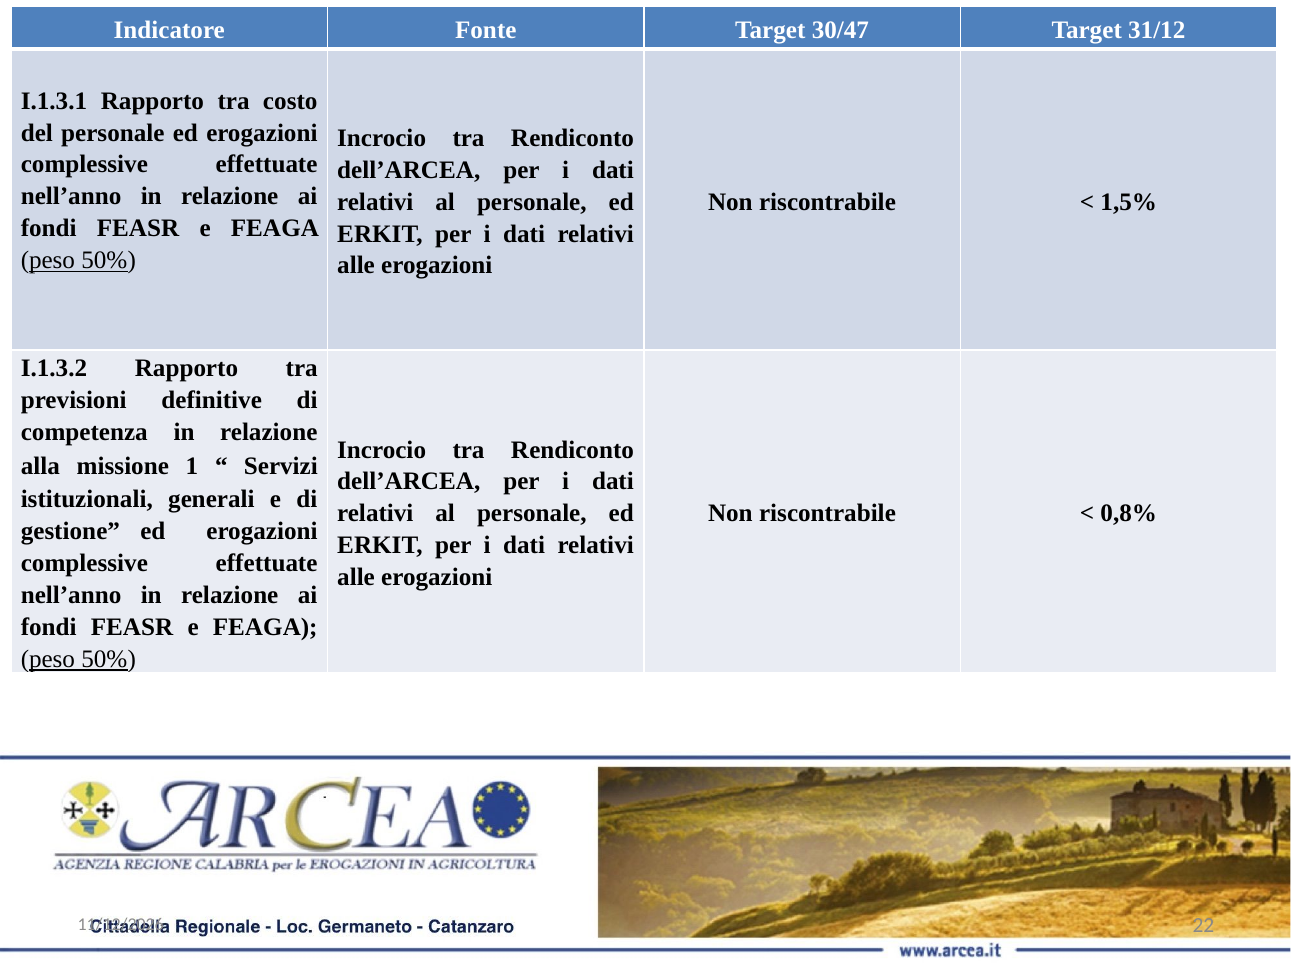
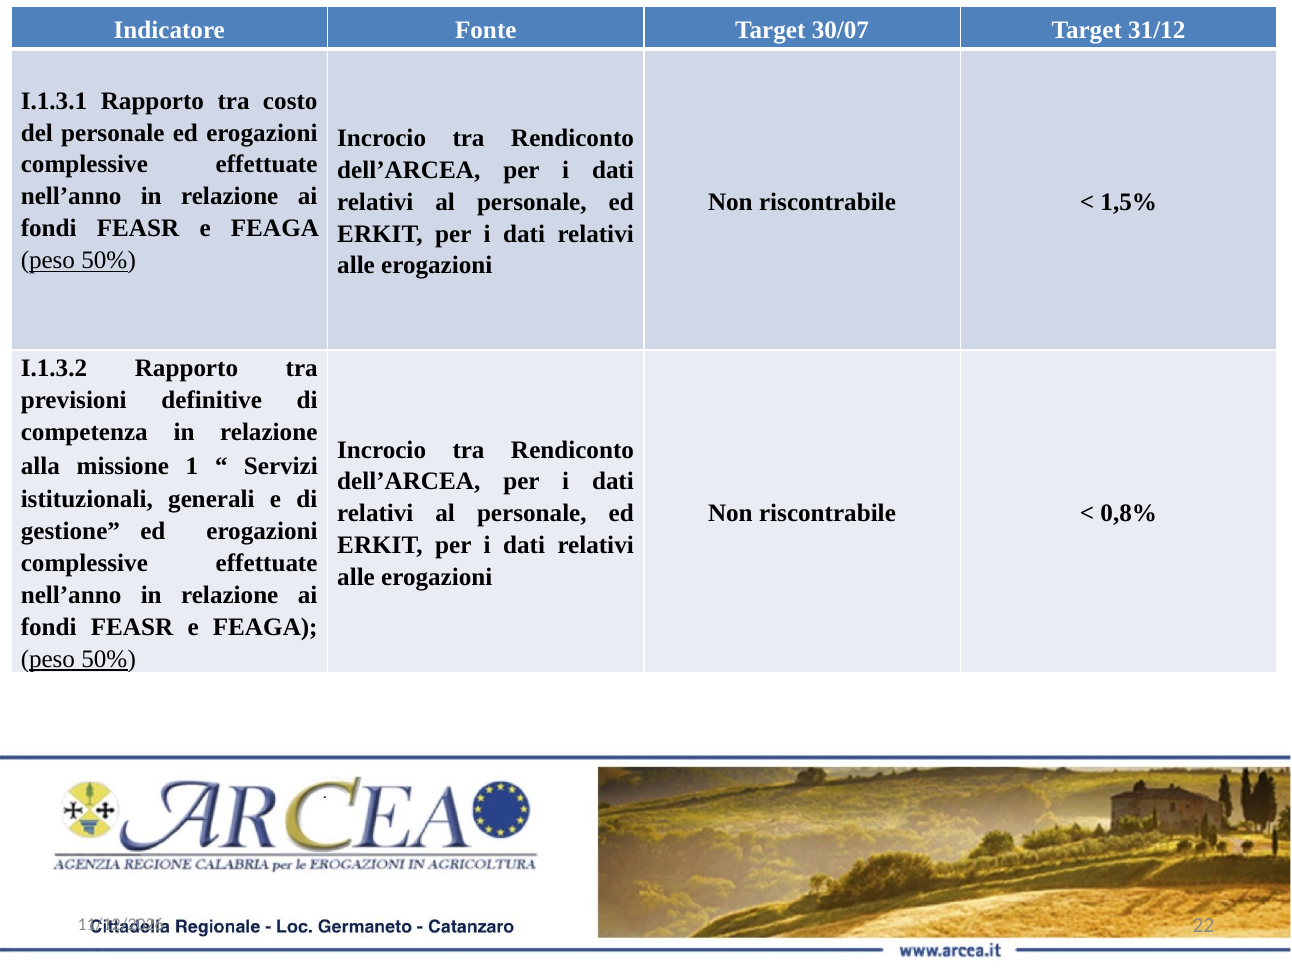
30/47: 30/47 -> 30/07 (840, 30)
